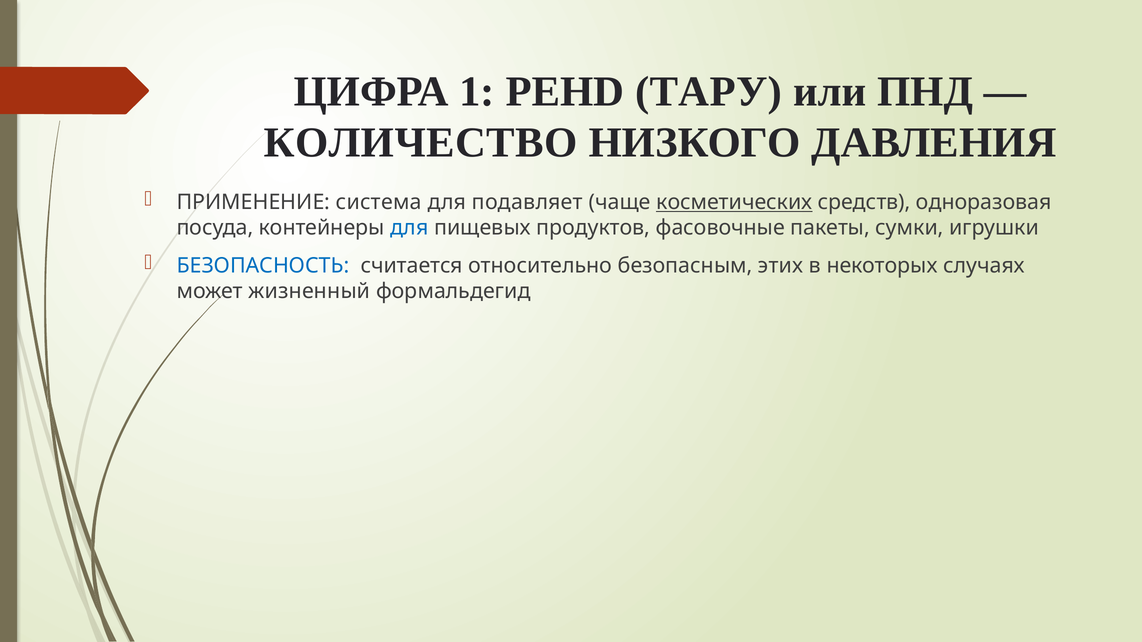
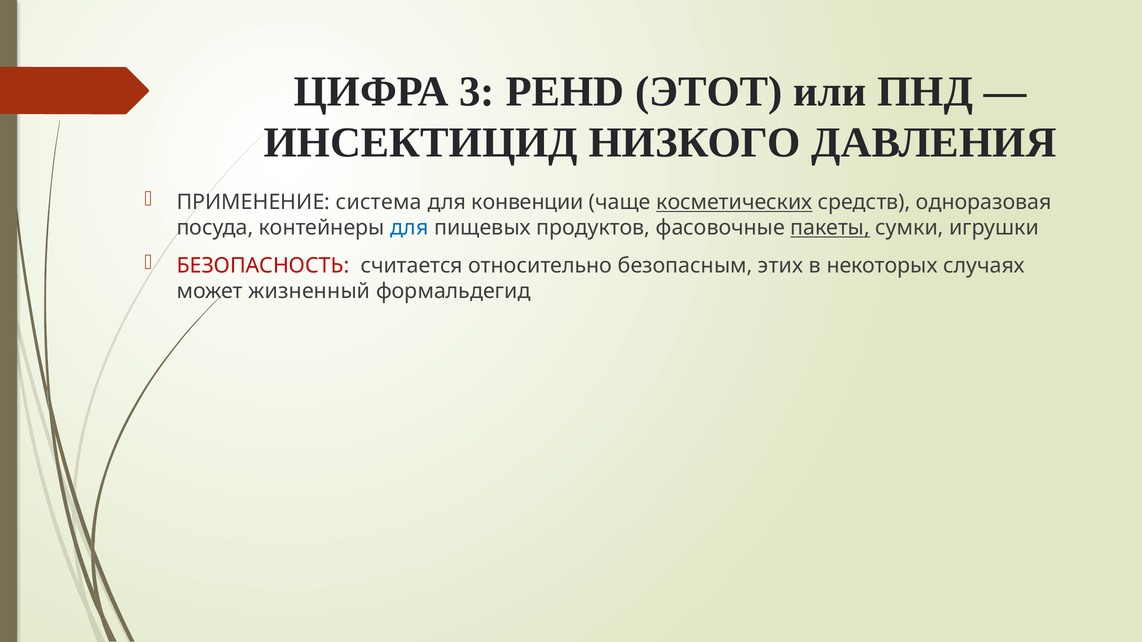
1: 1 -> 3 (477, 91)
ТАРУ: ТАРУ -> ЭТОТ (709, 91)
КОЛИЧЕСТВО: КОЛИЧЕСТВО -> ИНСЕКТИЦИД (421, 143)
подавляет: подавляет -> конвенции (528, 202)
пакеты underline: none -> present (830, 228)
БЕЗОПАСНОСТЬ colour: blue -> red (263, 266)
